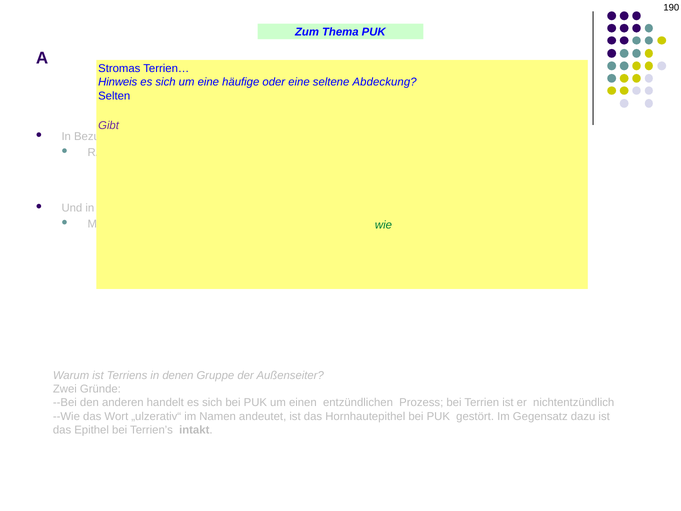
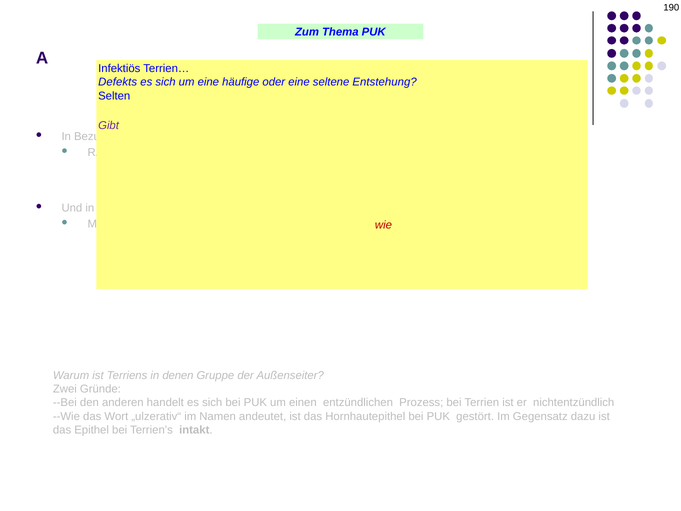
Stromas: Stromas -> Infektiös (119, 68)
Hinweis: Hinweis -> Defekts (118, 82)
seltene Abdeckung: Abdeckung -> Entstehung (385, 82)
wie colour: green -> red (383, 225)
